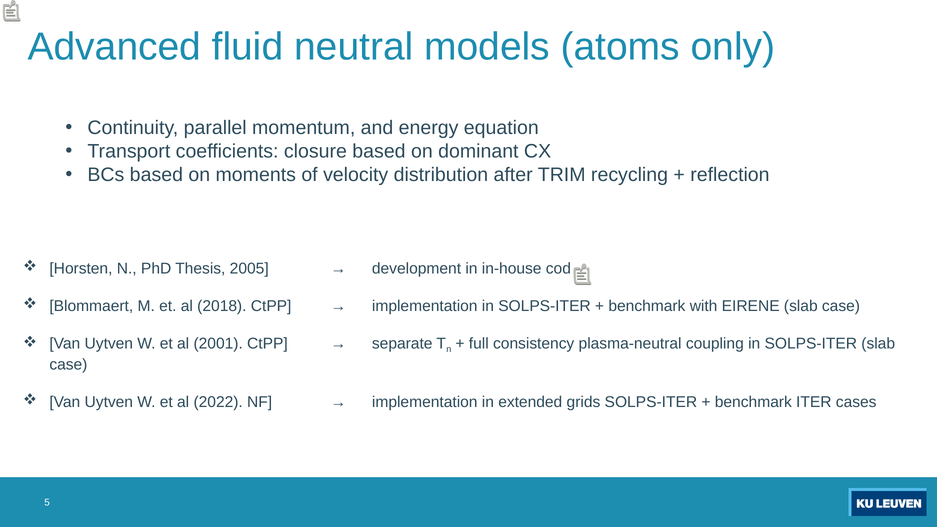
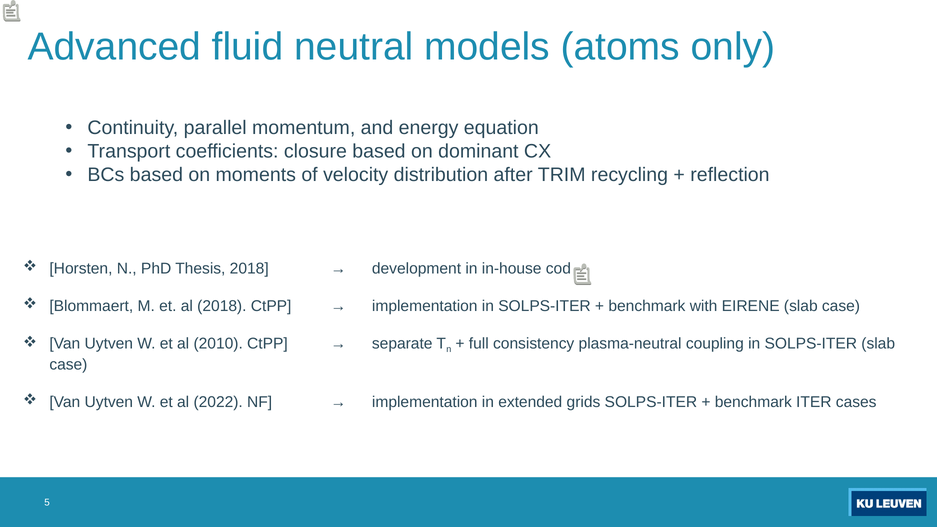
Thesis 2005: 2005 -> 2018 (249, 269)
2001: 2001 -> 2010 (218, 343)
